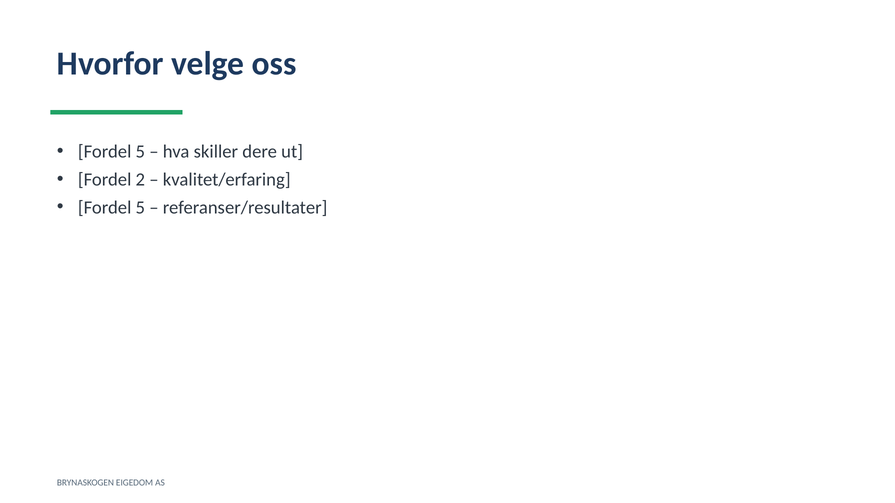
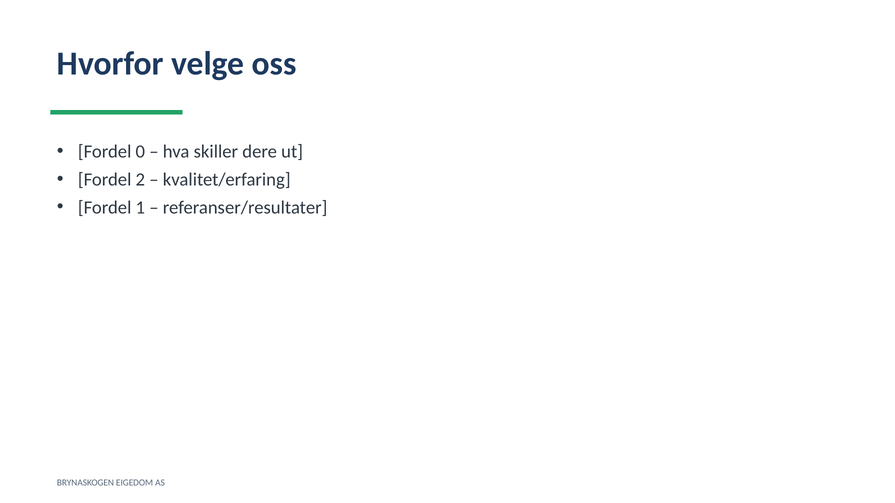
5: 5 -> 0 (140, 152)
5: 5 -> 1 (140, 208)
